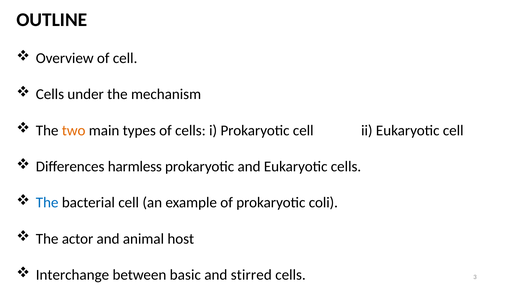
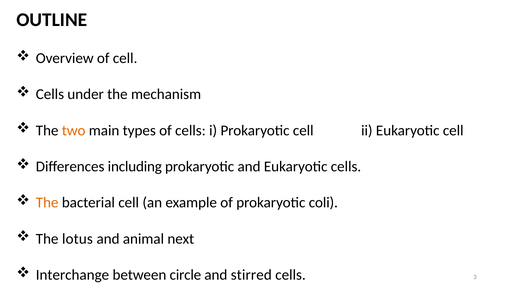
harmless: harmless -> including (135, 167)
The colour: blue -> orange (47, 203)
actor: actor -> lotus (77, 239)
host: host -> next (181, 239)
basic: basic -> circle (185, 275)
